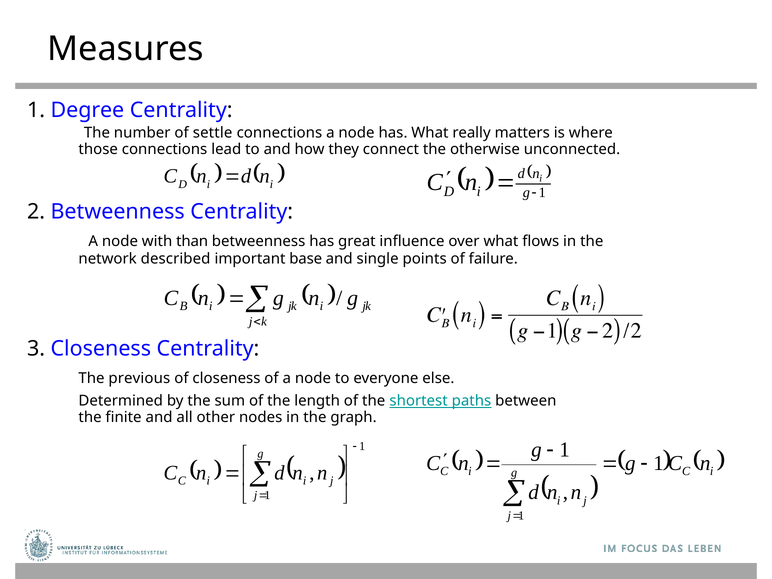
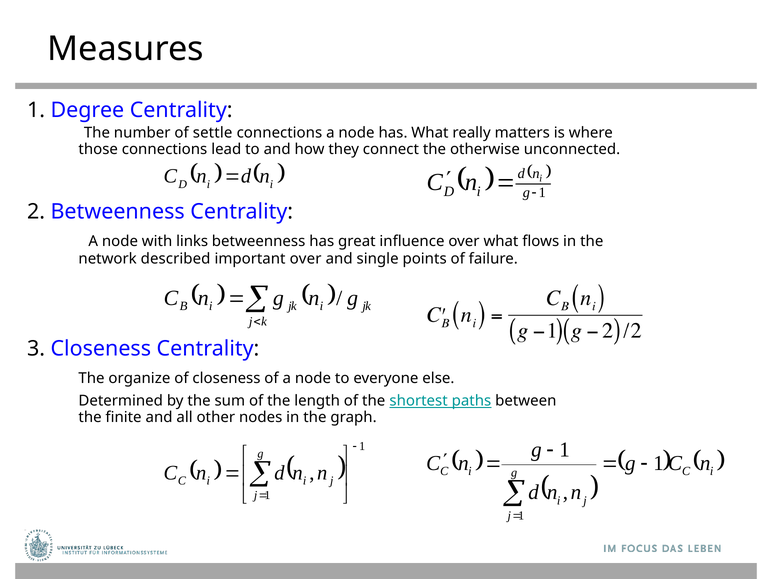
than: than -> links (192, 241)
important base: base -> over (306, 259)
previous: previous -> organize (139, 378)
